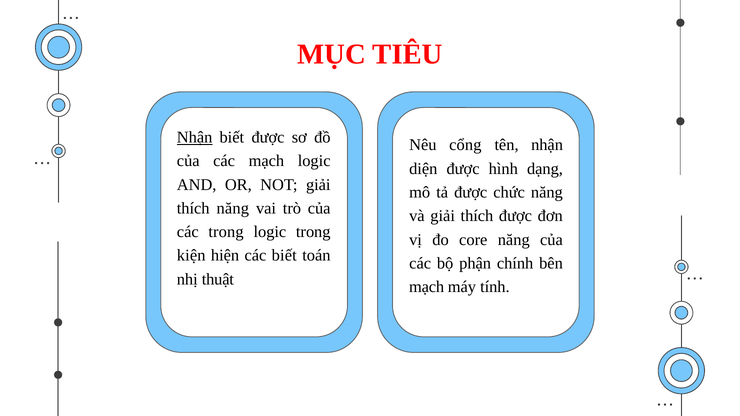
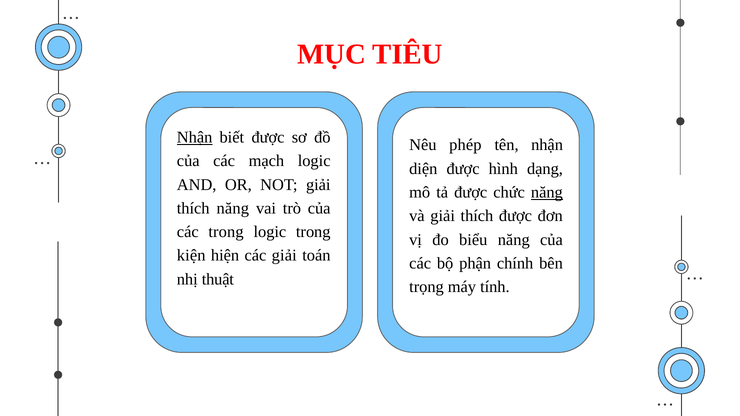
cổng: cổng -> phép (465, 145)
năng underline: none -> present (547, 192)
core: core -> biểu (473, 240)
các biết: biết -> giải (284, 256)
mạch: mạch -> trọng (427, 287)
